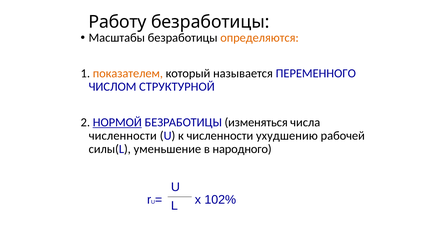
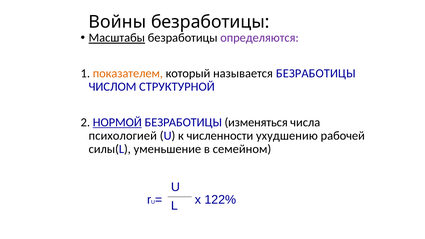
Работу: Работу -> Войны (117, 22)
Масштабы underline: none -> present (117, 38)
определяются colour: orange -> purple (260, 38)
называется ПЕРЕМЕННОГО: ПЕРЕМЕННОГО -> БЕЗРАБОТИЦЫ (316, 73)
численности: численности -> психологией (123, 136)
народного: народного -> семейном (242, 149)
102%: 102% -> 122% (220, 200)
